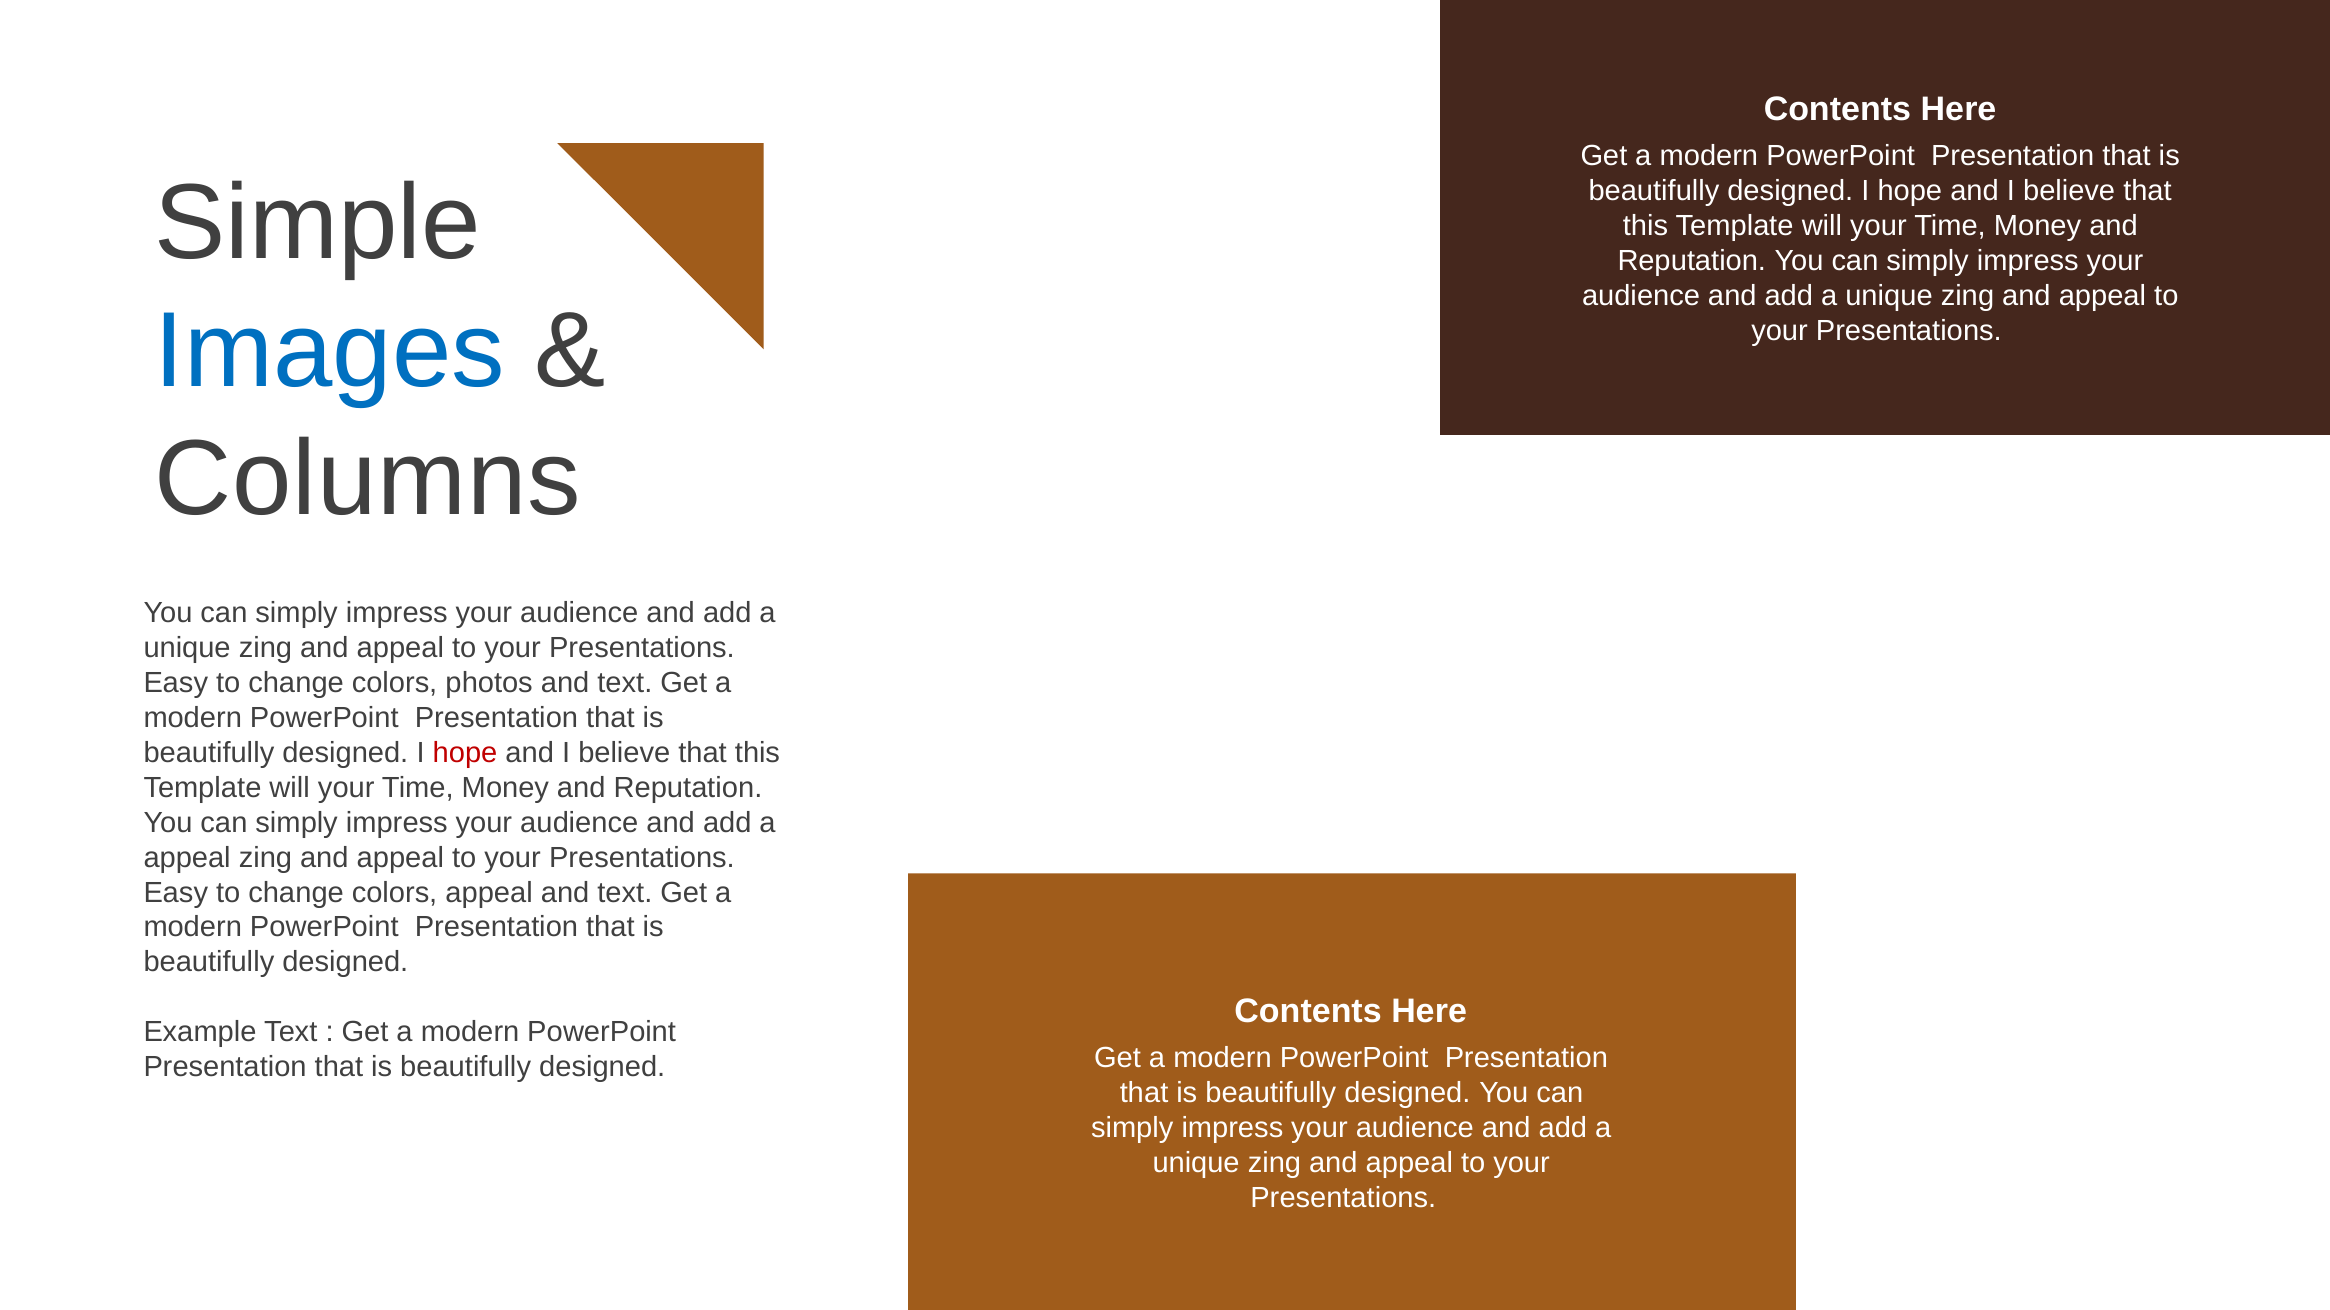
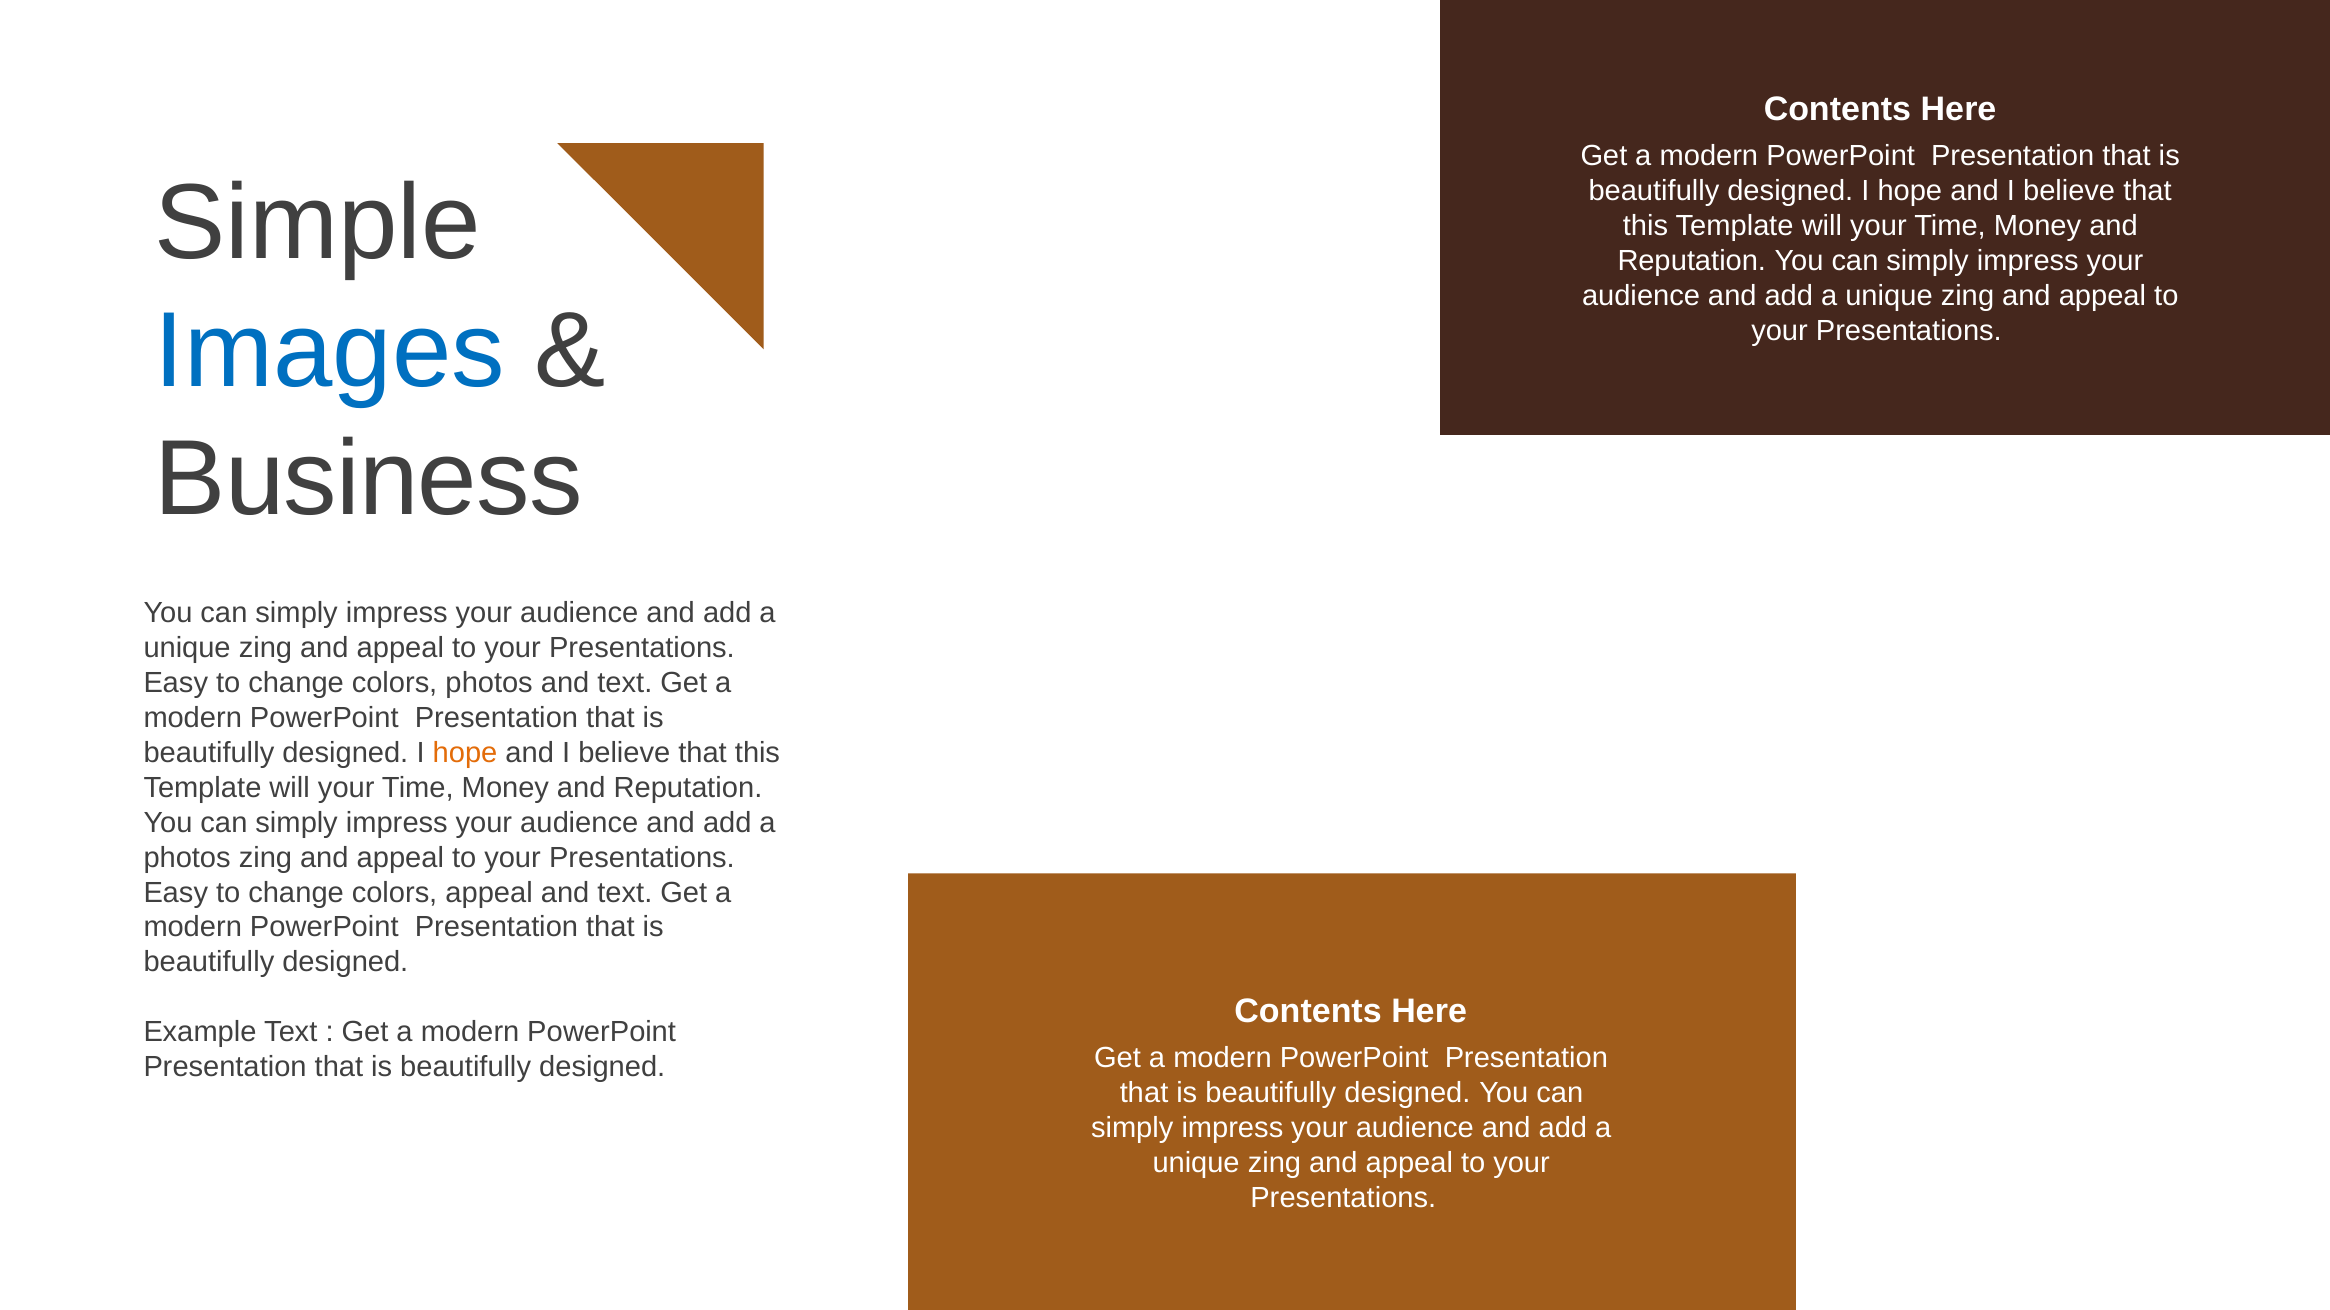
Columns: Columns -> Business (369, 480)
hope colour: red -> orange (465, 753)
appeal: appeal -> photos (187, 858)
